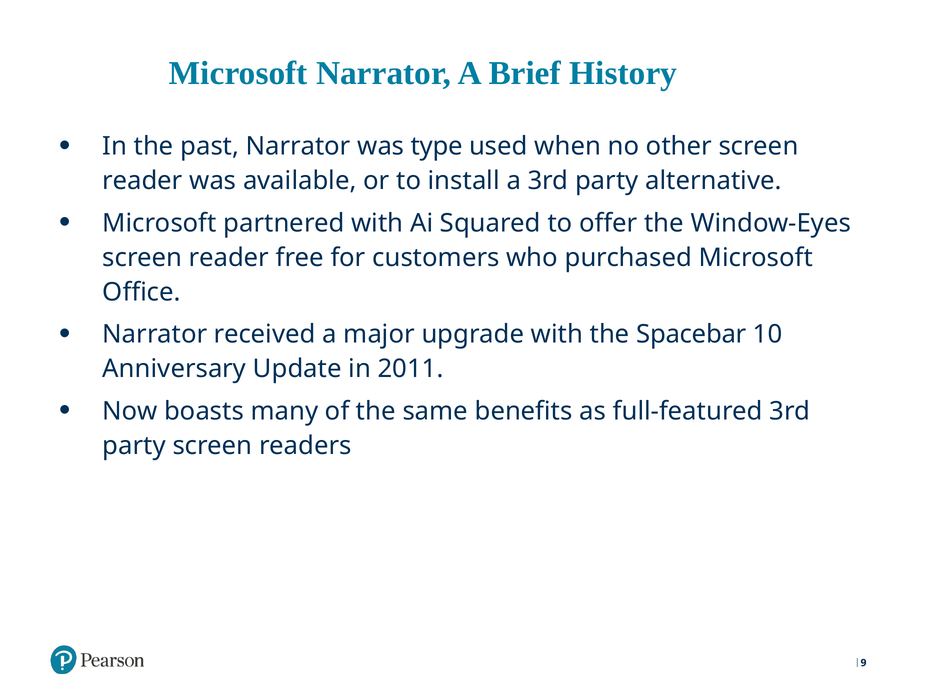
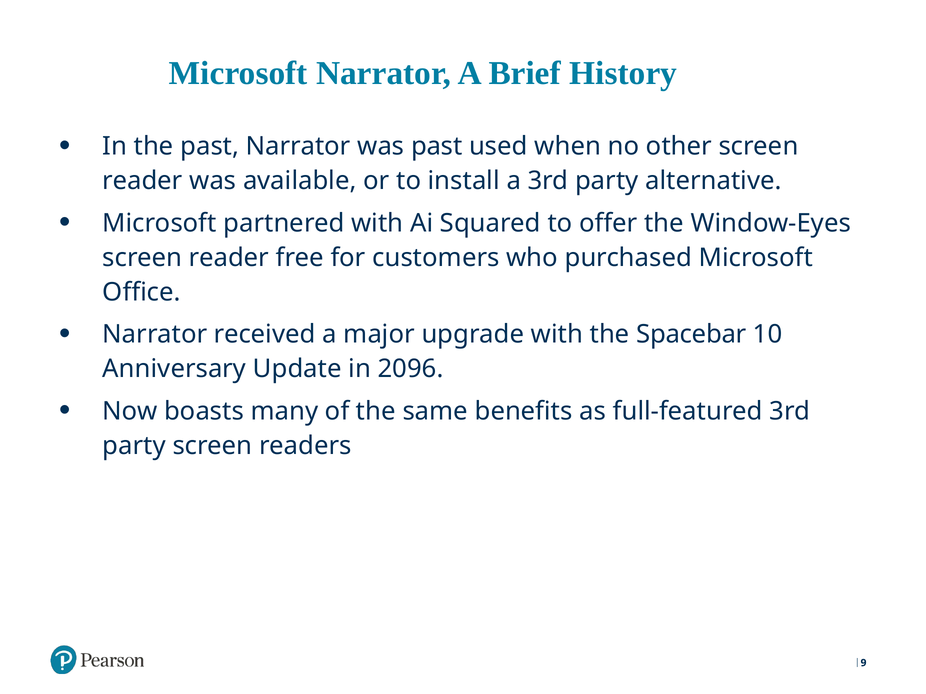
was type: type -> past (437, 146)
2011: 2011 -> 2096 (411, 369)
